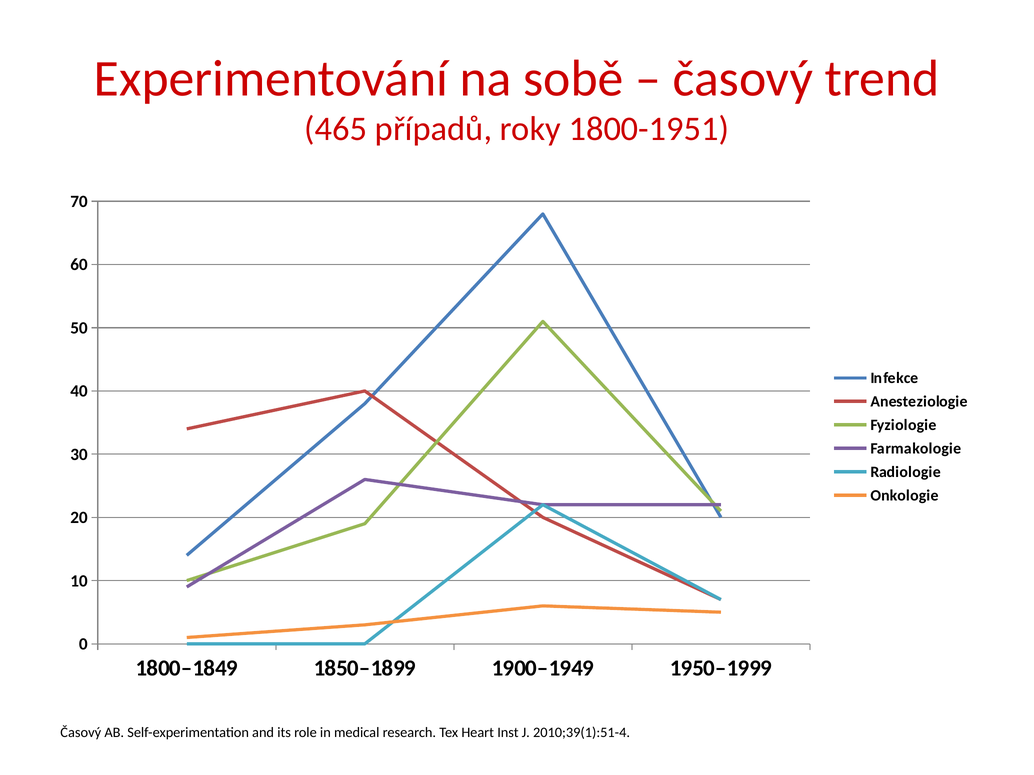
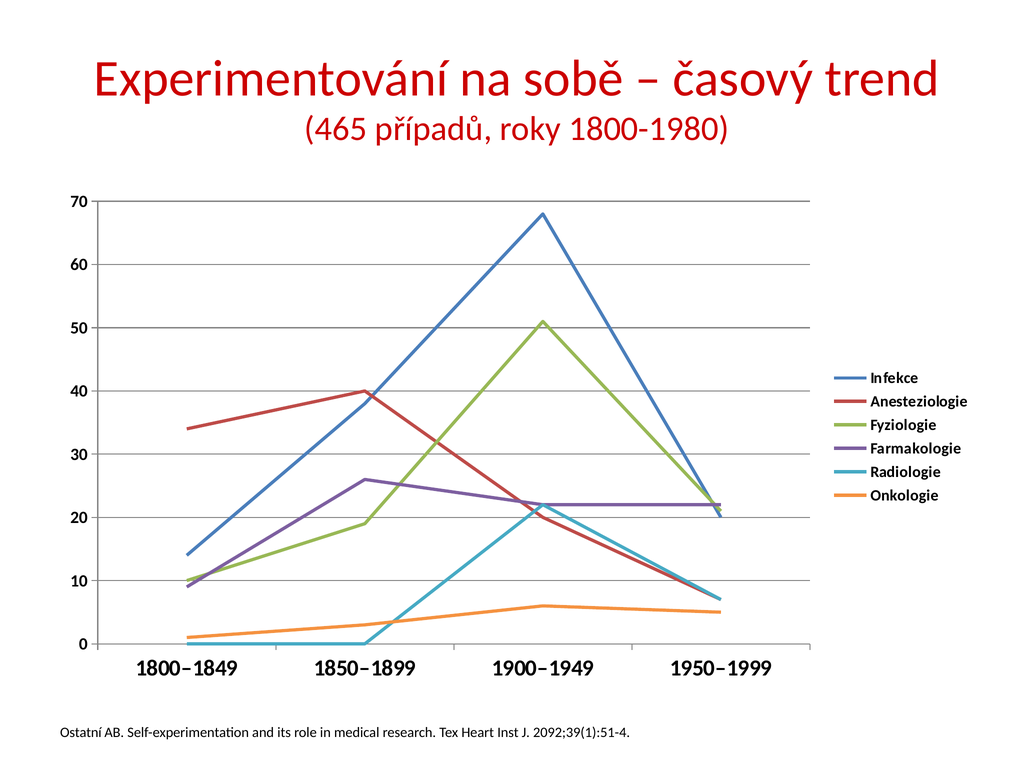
1800-1951: 1800-1951 -> 1800-1980 (649, 129)
Časový: Časový -> Ostatní (81, 733)
2010;39(1):51-4: 2010;39(1):51-4 -> 2092;39(1):51-4 (582, 733)
